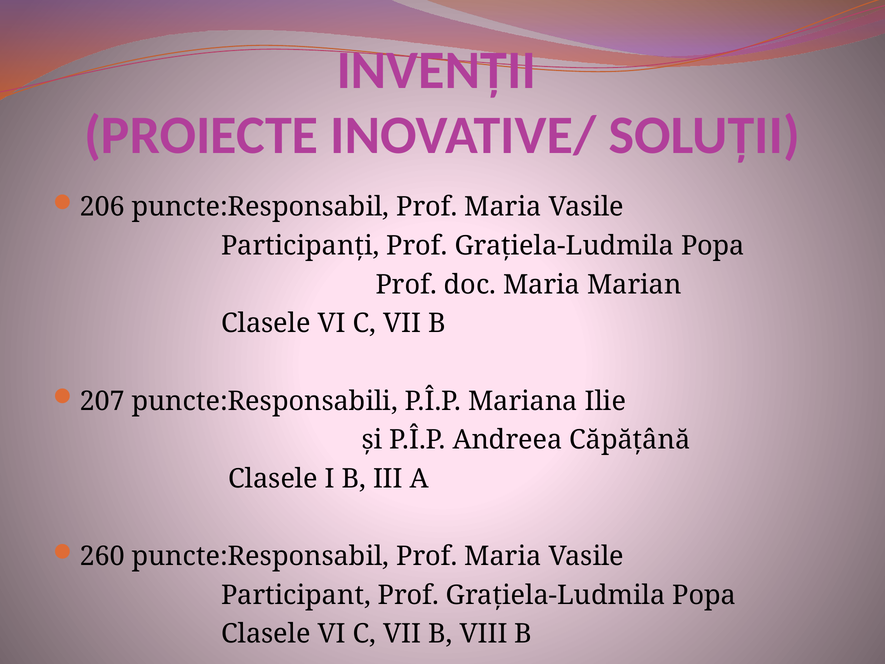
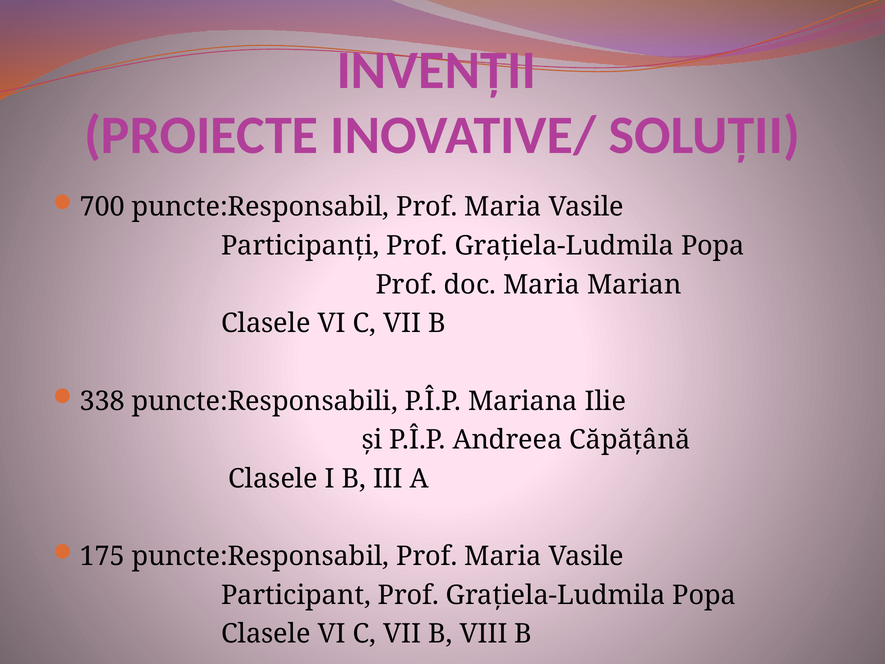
206: 206 -> 700 (102, 207)
207: 207 -> 338 (102, 401)
260: 260 -> 175 (102, 556)
